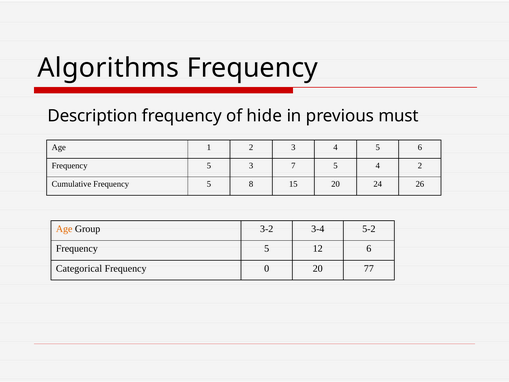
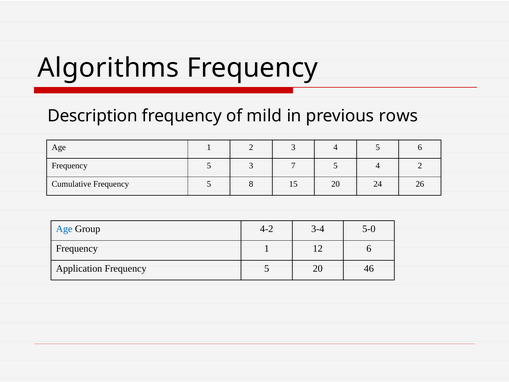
hide: hide -> mild (264, 116)
must: must -> rows (398, 116)
Age colour: orange -> blue (64, 229)
3-2: 3-2 -> 4-2 (267, 229)
5-2: 5-2 -> 5-0 (369, 229)
5: 5 -> 1 (267, 248)
Categorical: Categorical -> Application (79, 268)
0: 0 -> 5 (267, 268)
77: 77 -> 46 (369, 268)
